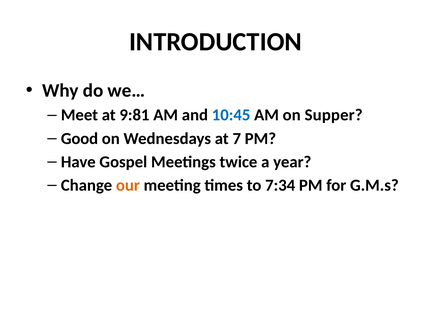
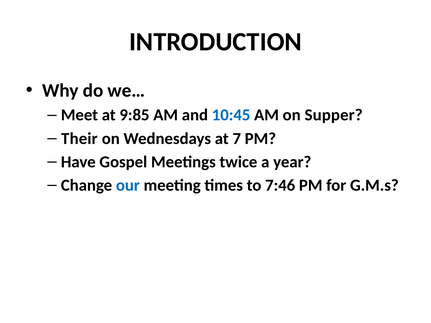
9:81: 9:81 -> 9:85 (134, 115)
Good: Good -> Their (79, 139)
our colour: orange -> blue (128, 185)
7:34: 7:34 -> 7:46 (280, 185)
